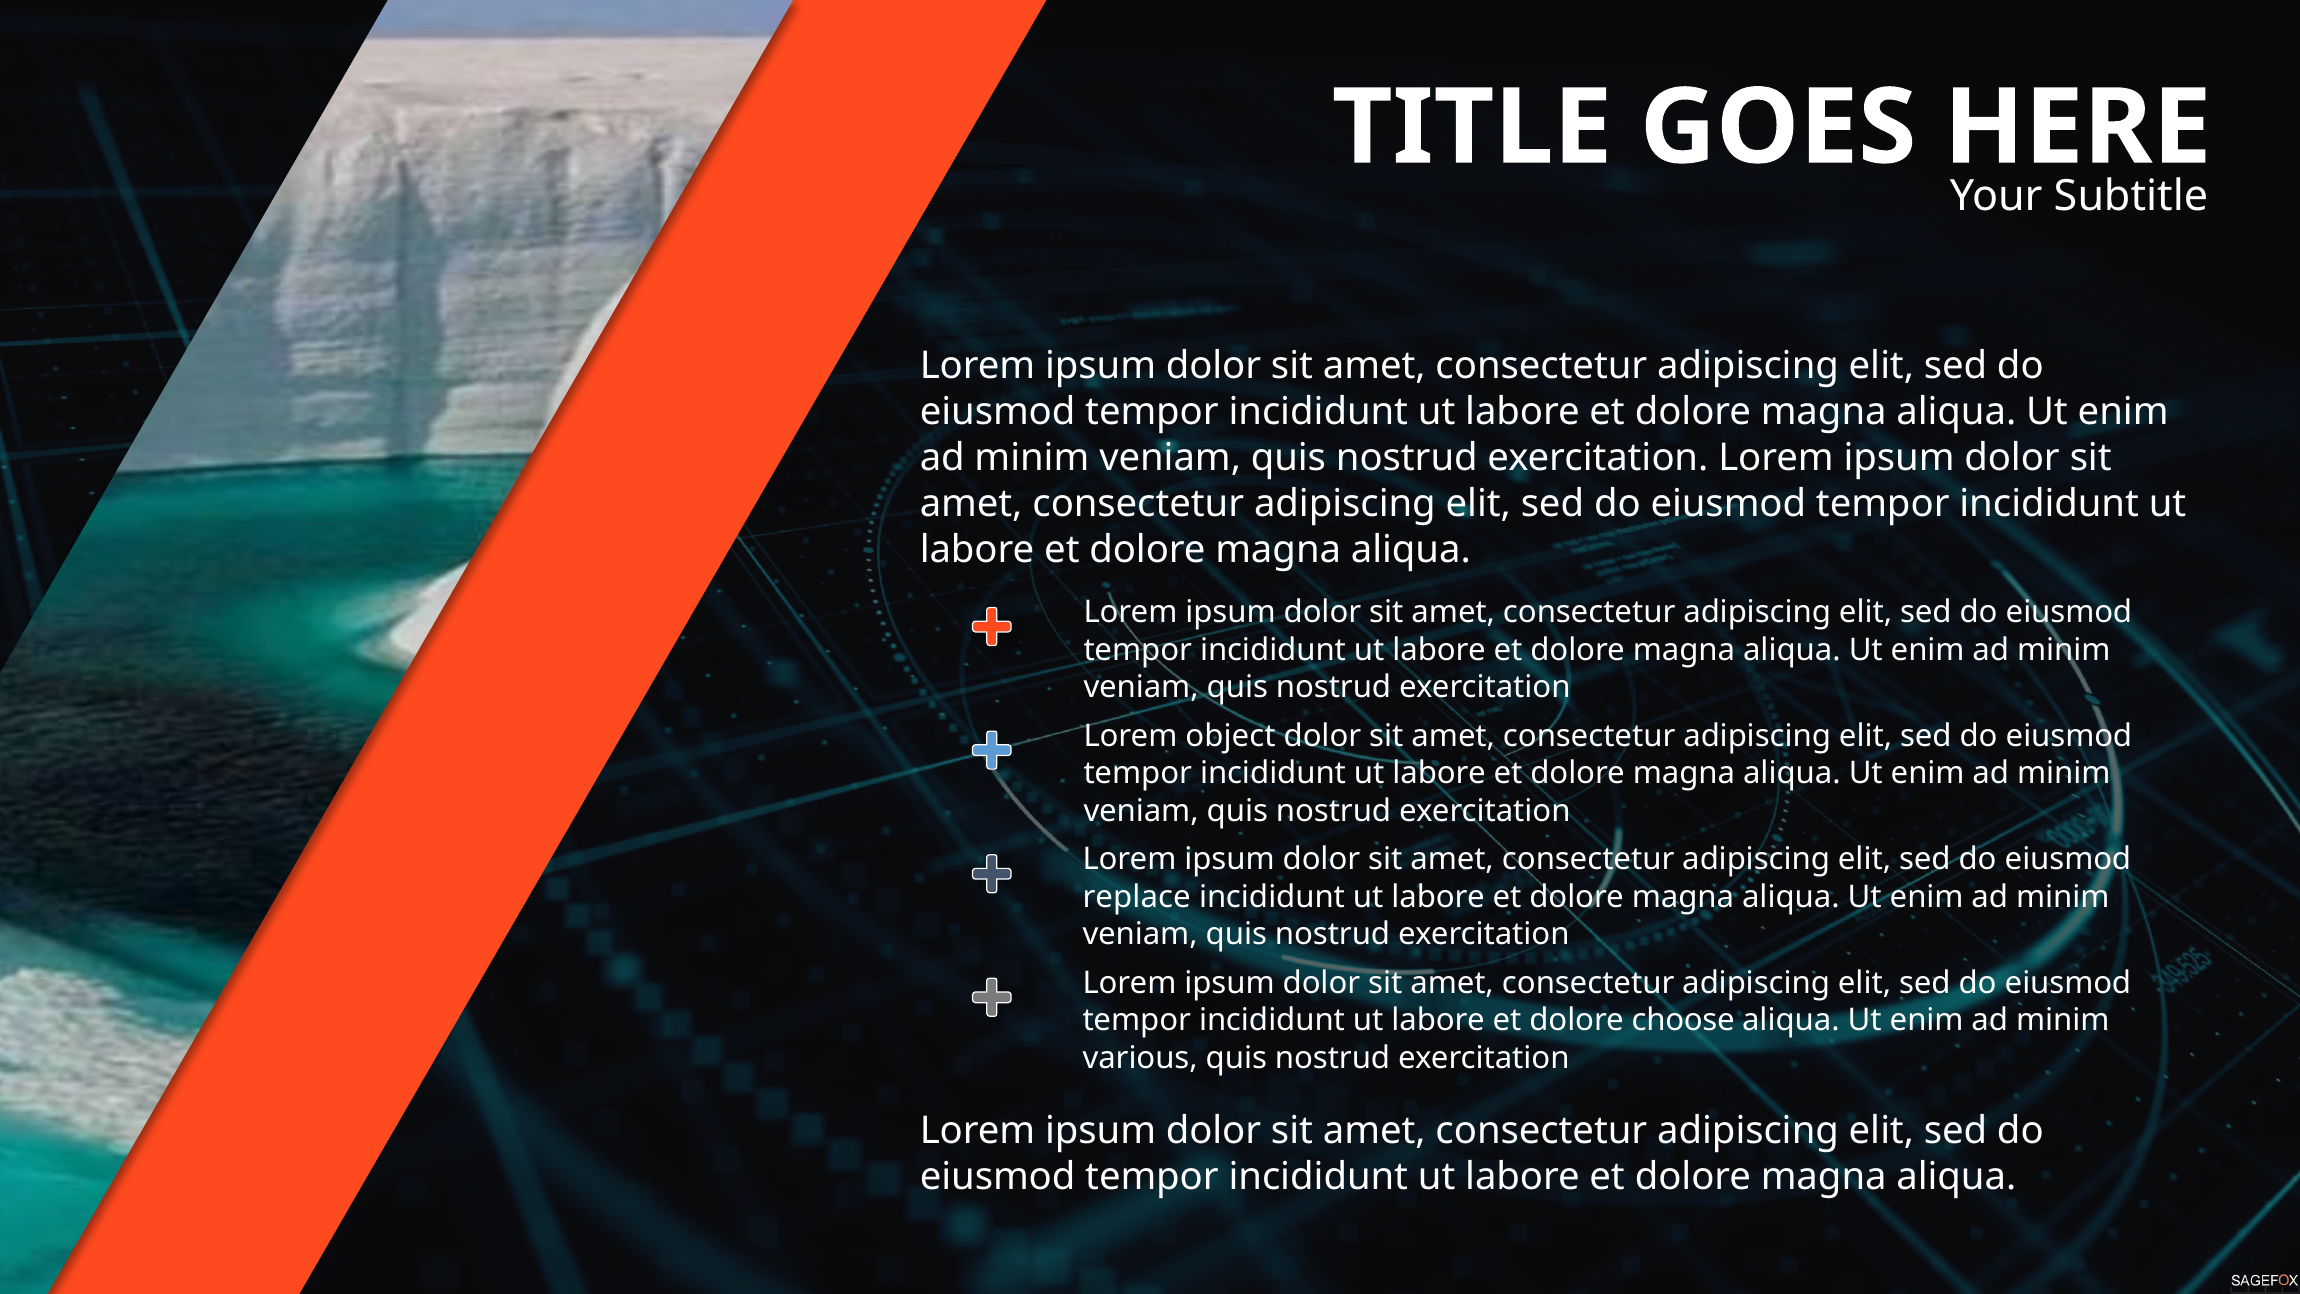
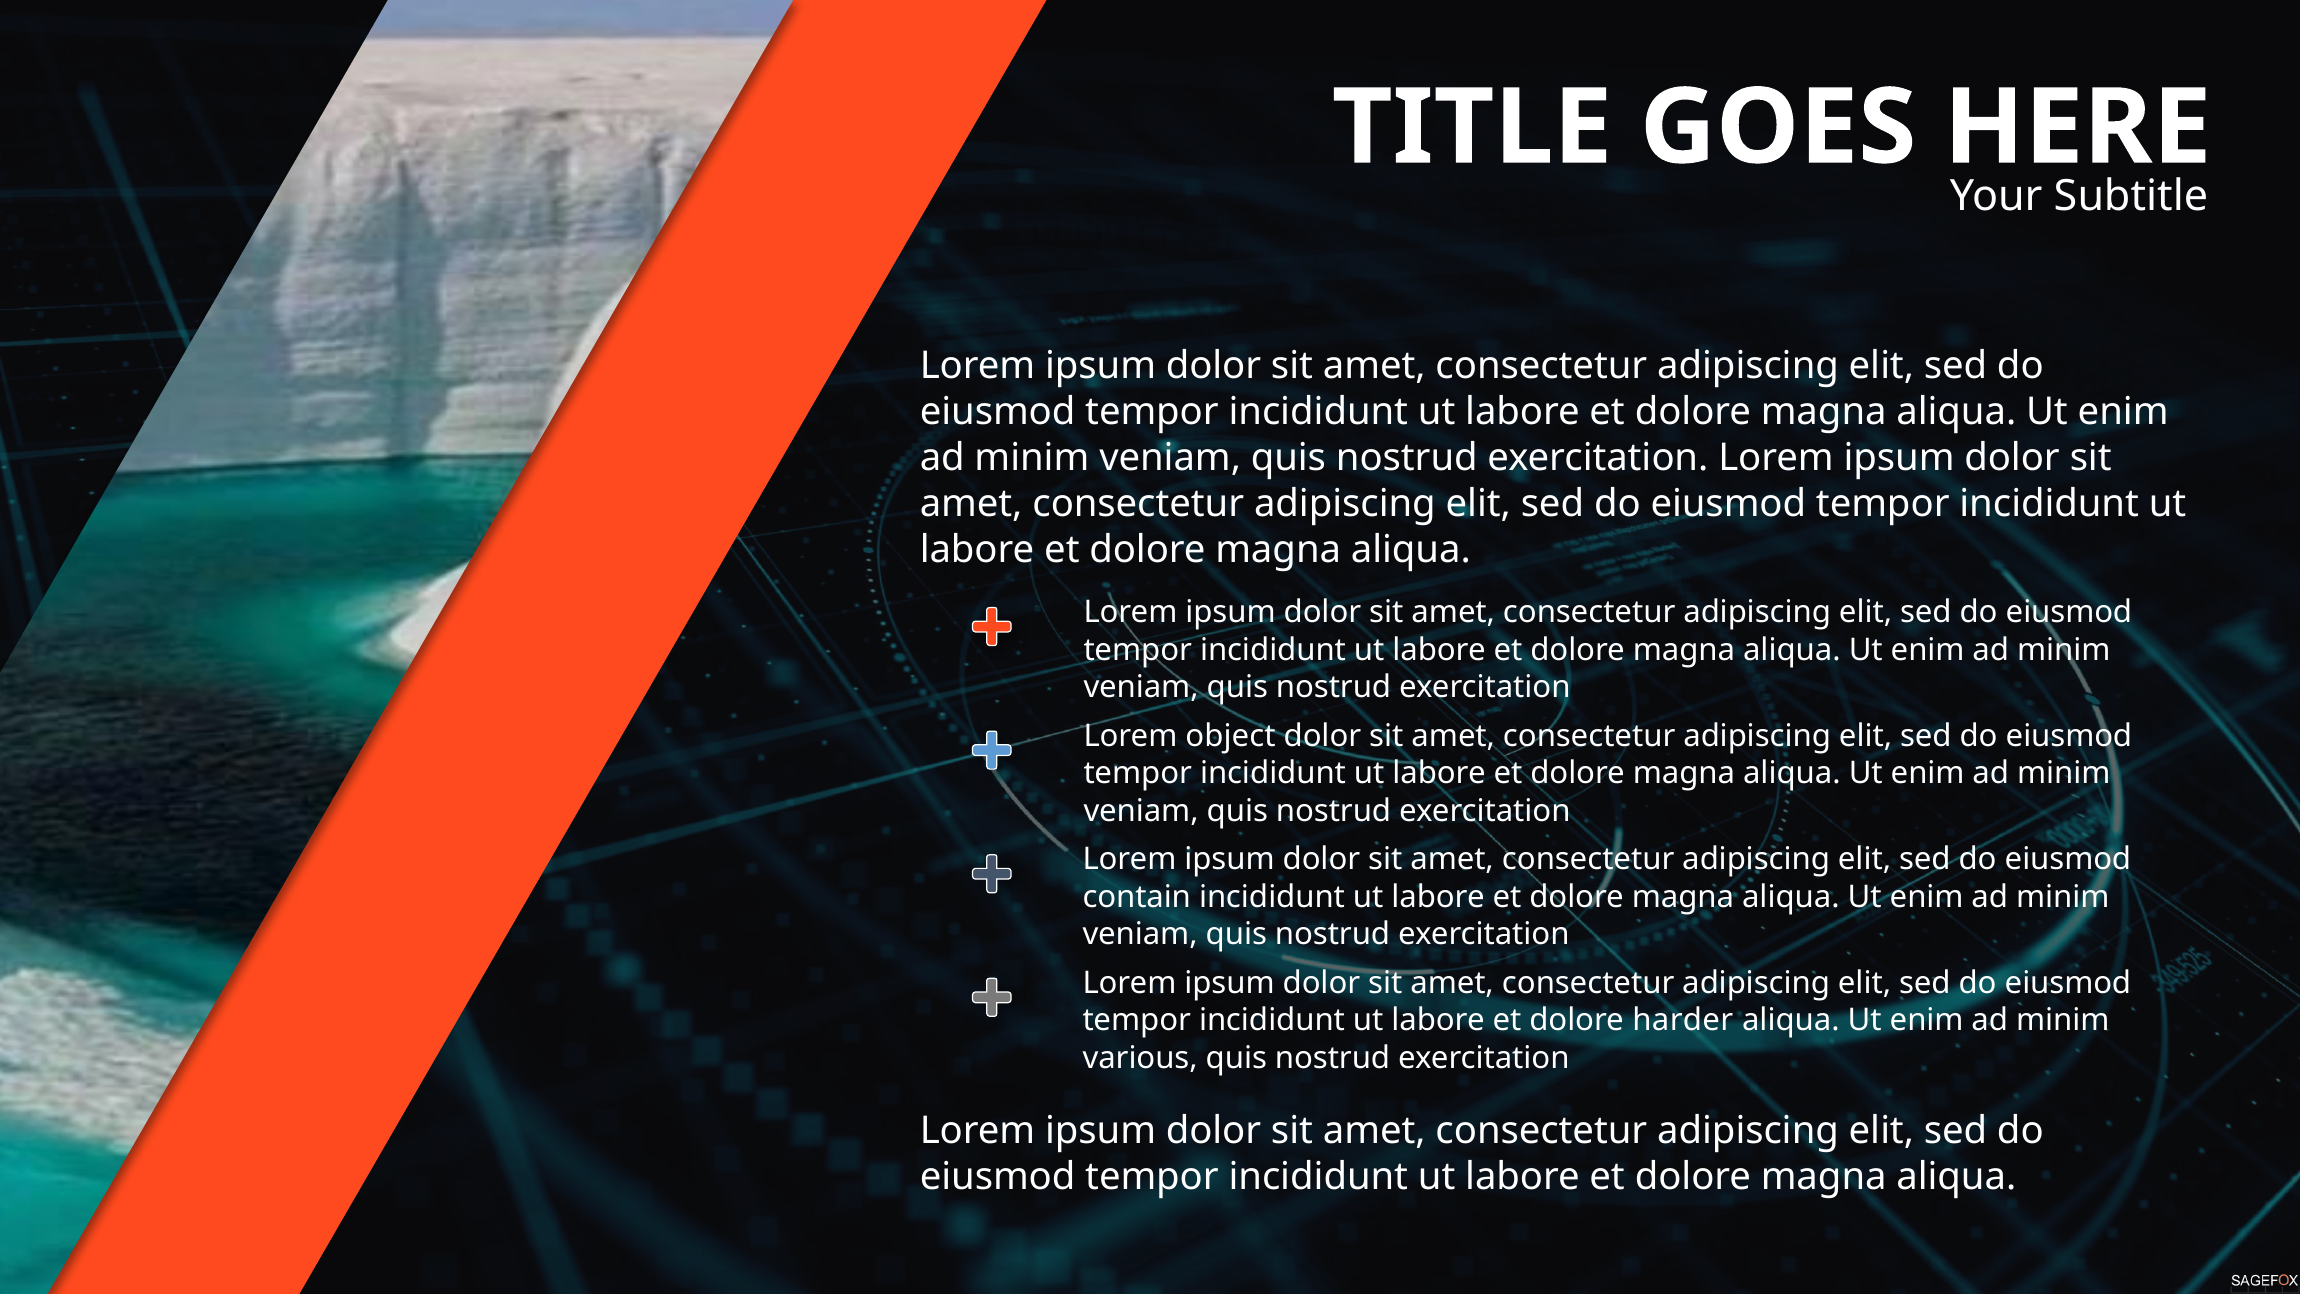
replace: replace -> contain (1137, 897)
choose: choose -> harder (1683, 1020)
